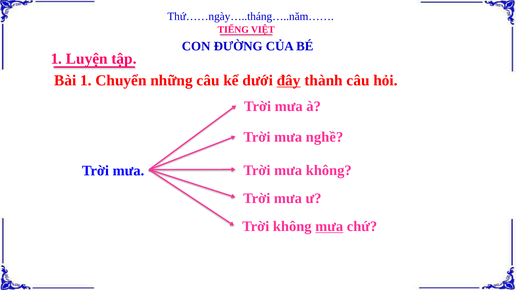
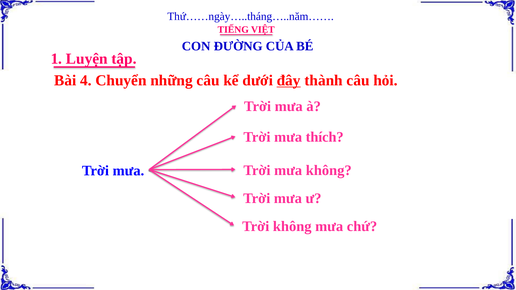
Bài 1: 1 -> 4 (86, 80)
nghề: nghề -> thích (325, 137)
mưa underline: present -> none (329, 226)
